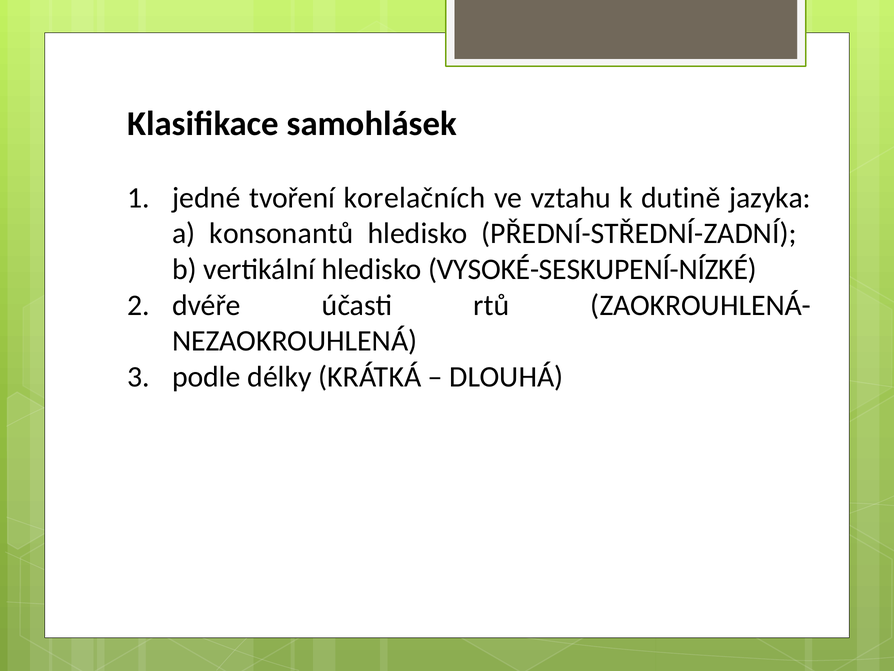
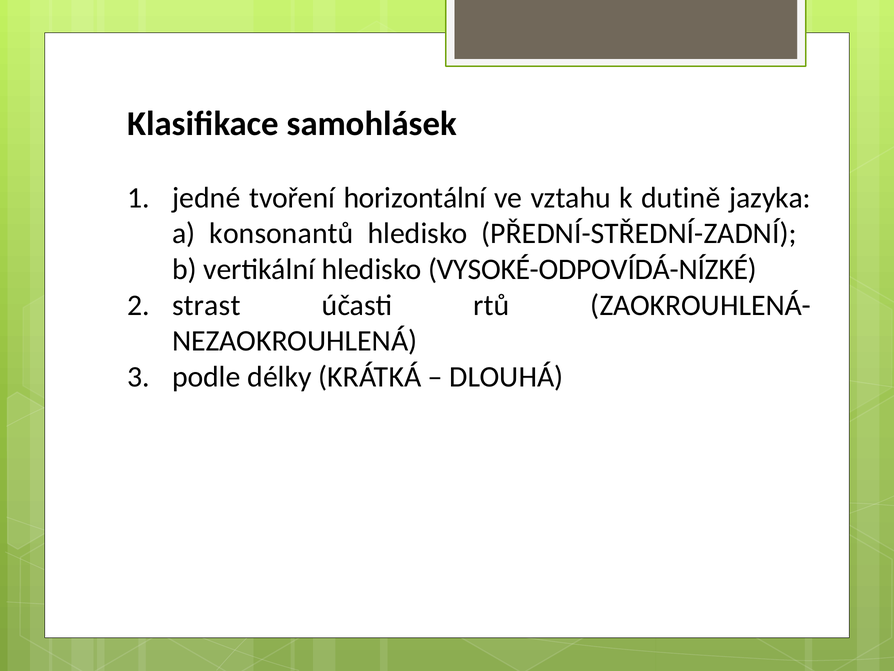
korelačních: korelačních -> horizontální (415, 198)
VYSOKÉ-SESKUPENÍ-NÍZKÉ: VYSOKÉ-SESKUPENÍ-NÍZKÉ -> VYSOKÉ-ODPOVÍDÁ-NÍZKÉ (593, 269)
dvéře: dvéře -> strast (206, 305)
